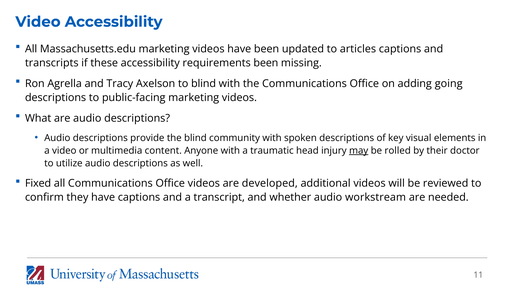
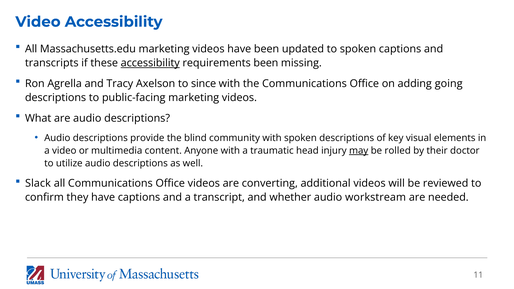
to articles: articles -> spoken (358, 49)
accessibility underline: none -> present (150, 63)
to blind: blind -> since (204, 84)
Fixed: Fixed -> Slack (38, 183)
developed: developed -> converting (270, 183)
